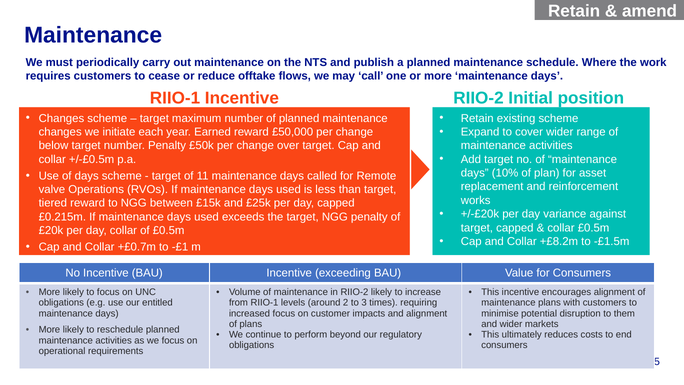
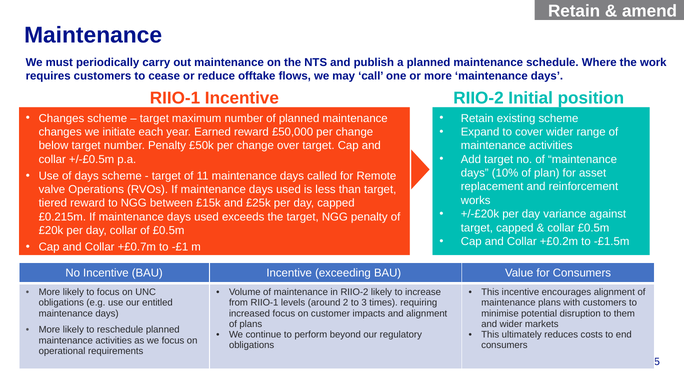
+£8.2m: +£8.2m -> +£0.2m (559, 241)
